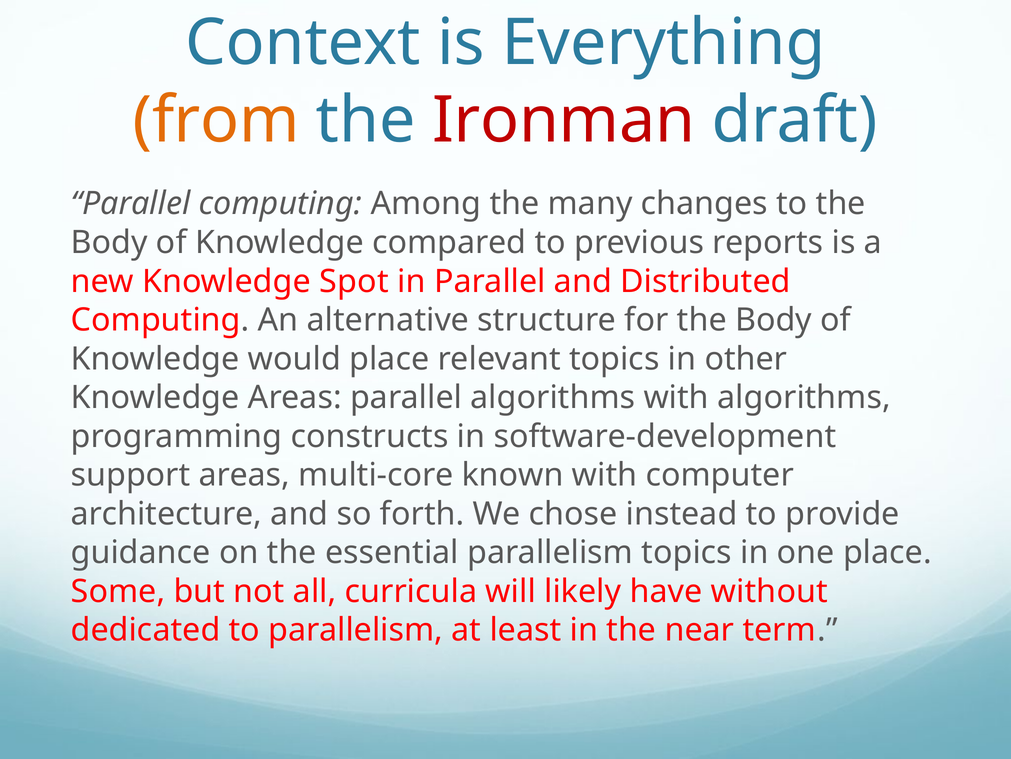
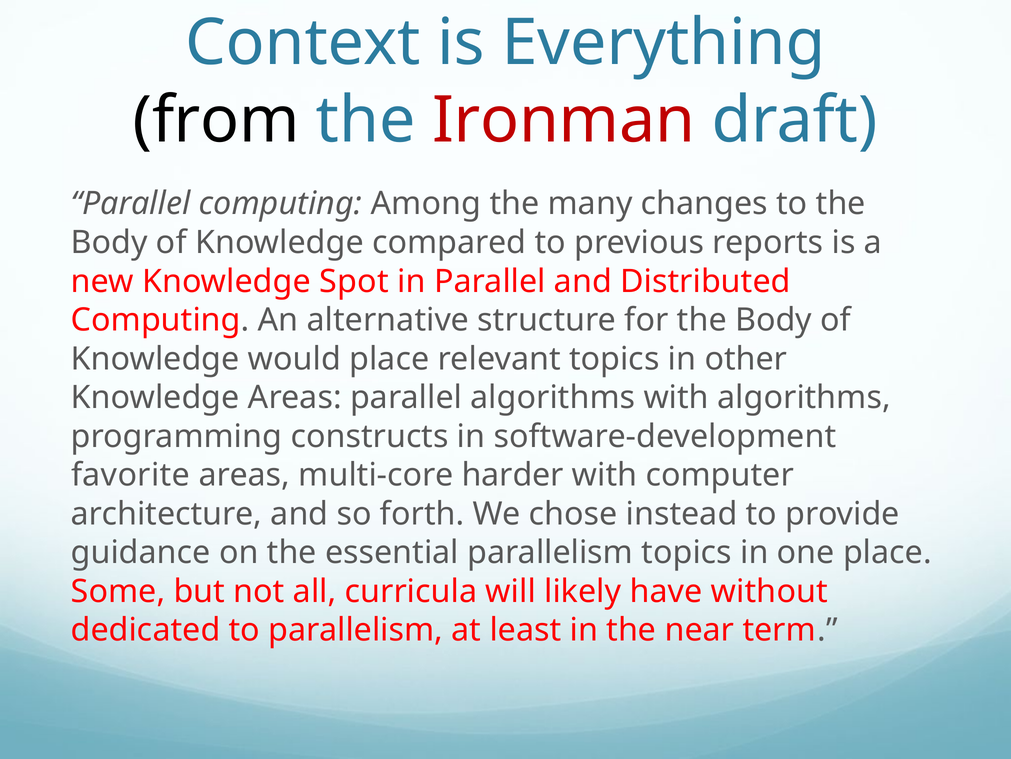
from colour: orange -> black (216, 120)
support: support -> favorite (130, 475)
known: known -> harder (513, 475)
